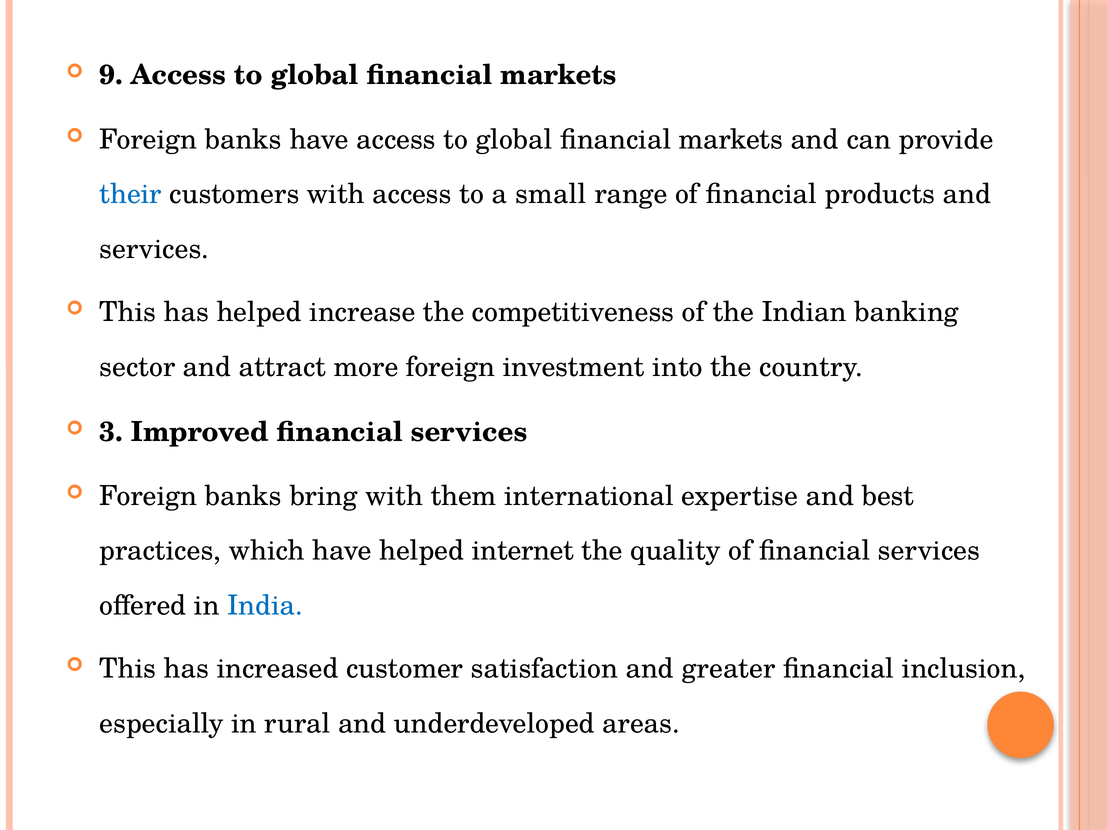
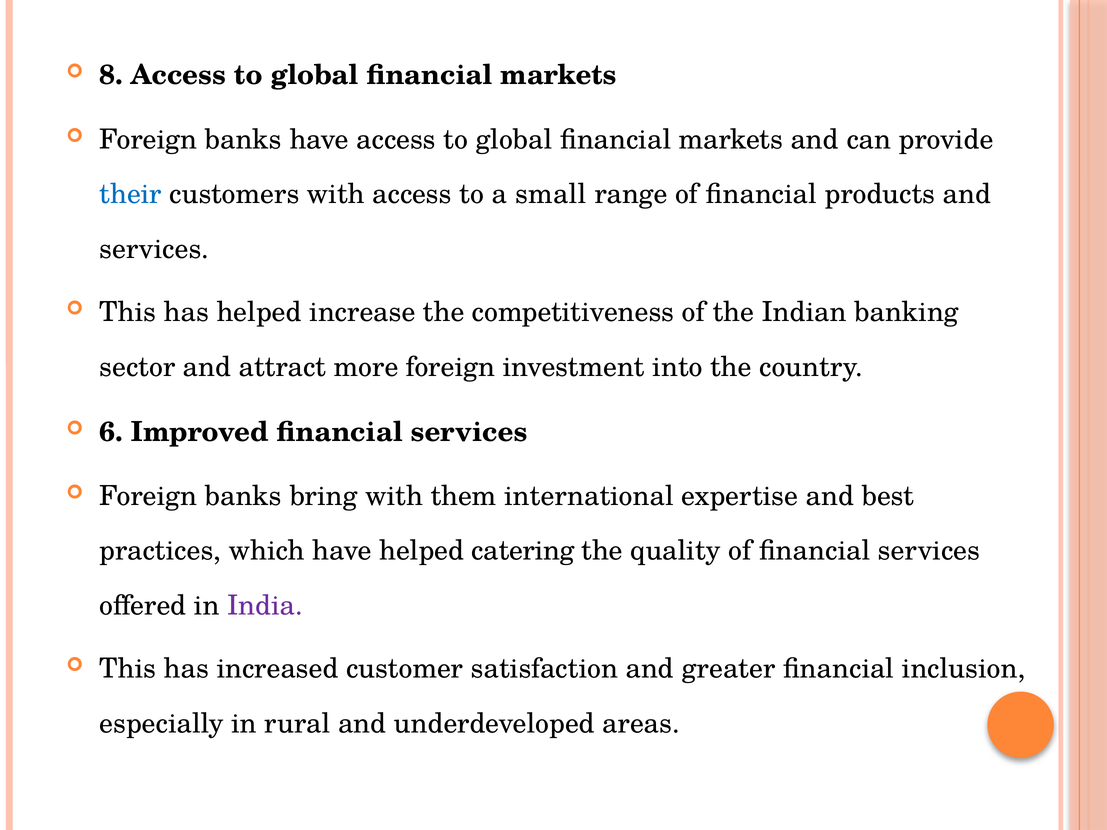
9: 9 -> 8 (111, 75)
3: 3 -> 6 (111, 432)
internet: internet -> catering (523, 551)
India colour: blue -> purple (265, 606)
